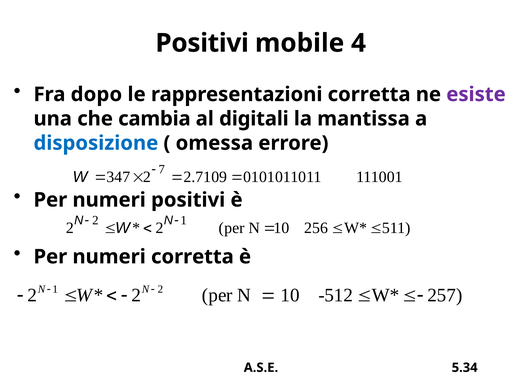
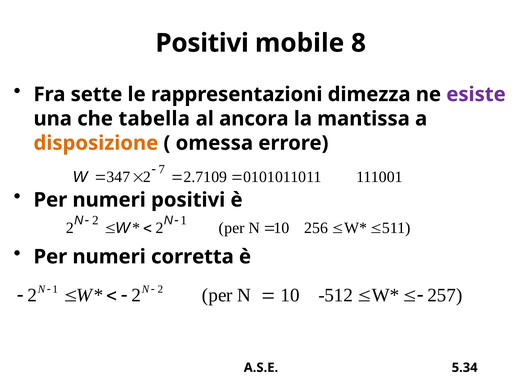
4: 4 -> 8 (359, 43)
dopo: dopo -> sette (97, 95)
rappresentazioni corretta: corretta -> dimezza (369, 95)
cambia: cambia -> tabella (154, 119)
digitali: digitali -> ancora (254, 119)
disposizione colour: blue -> orange (96, 143)
